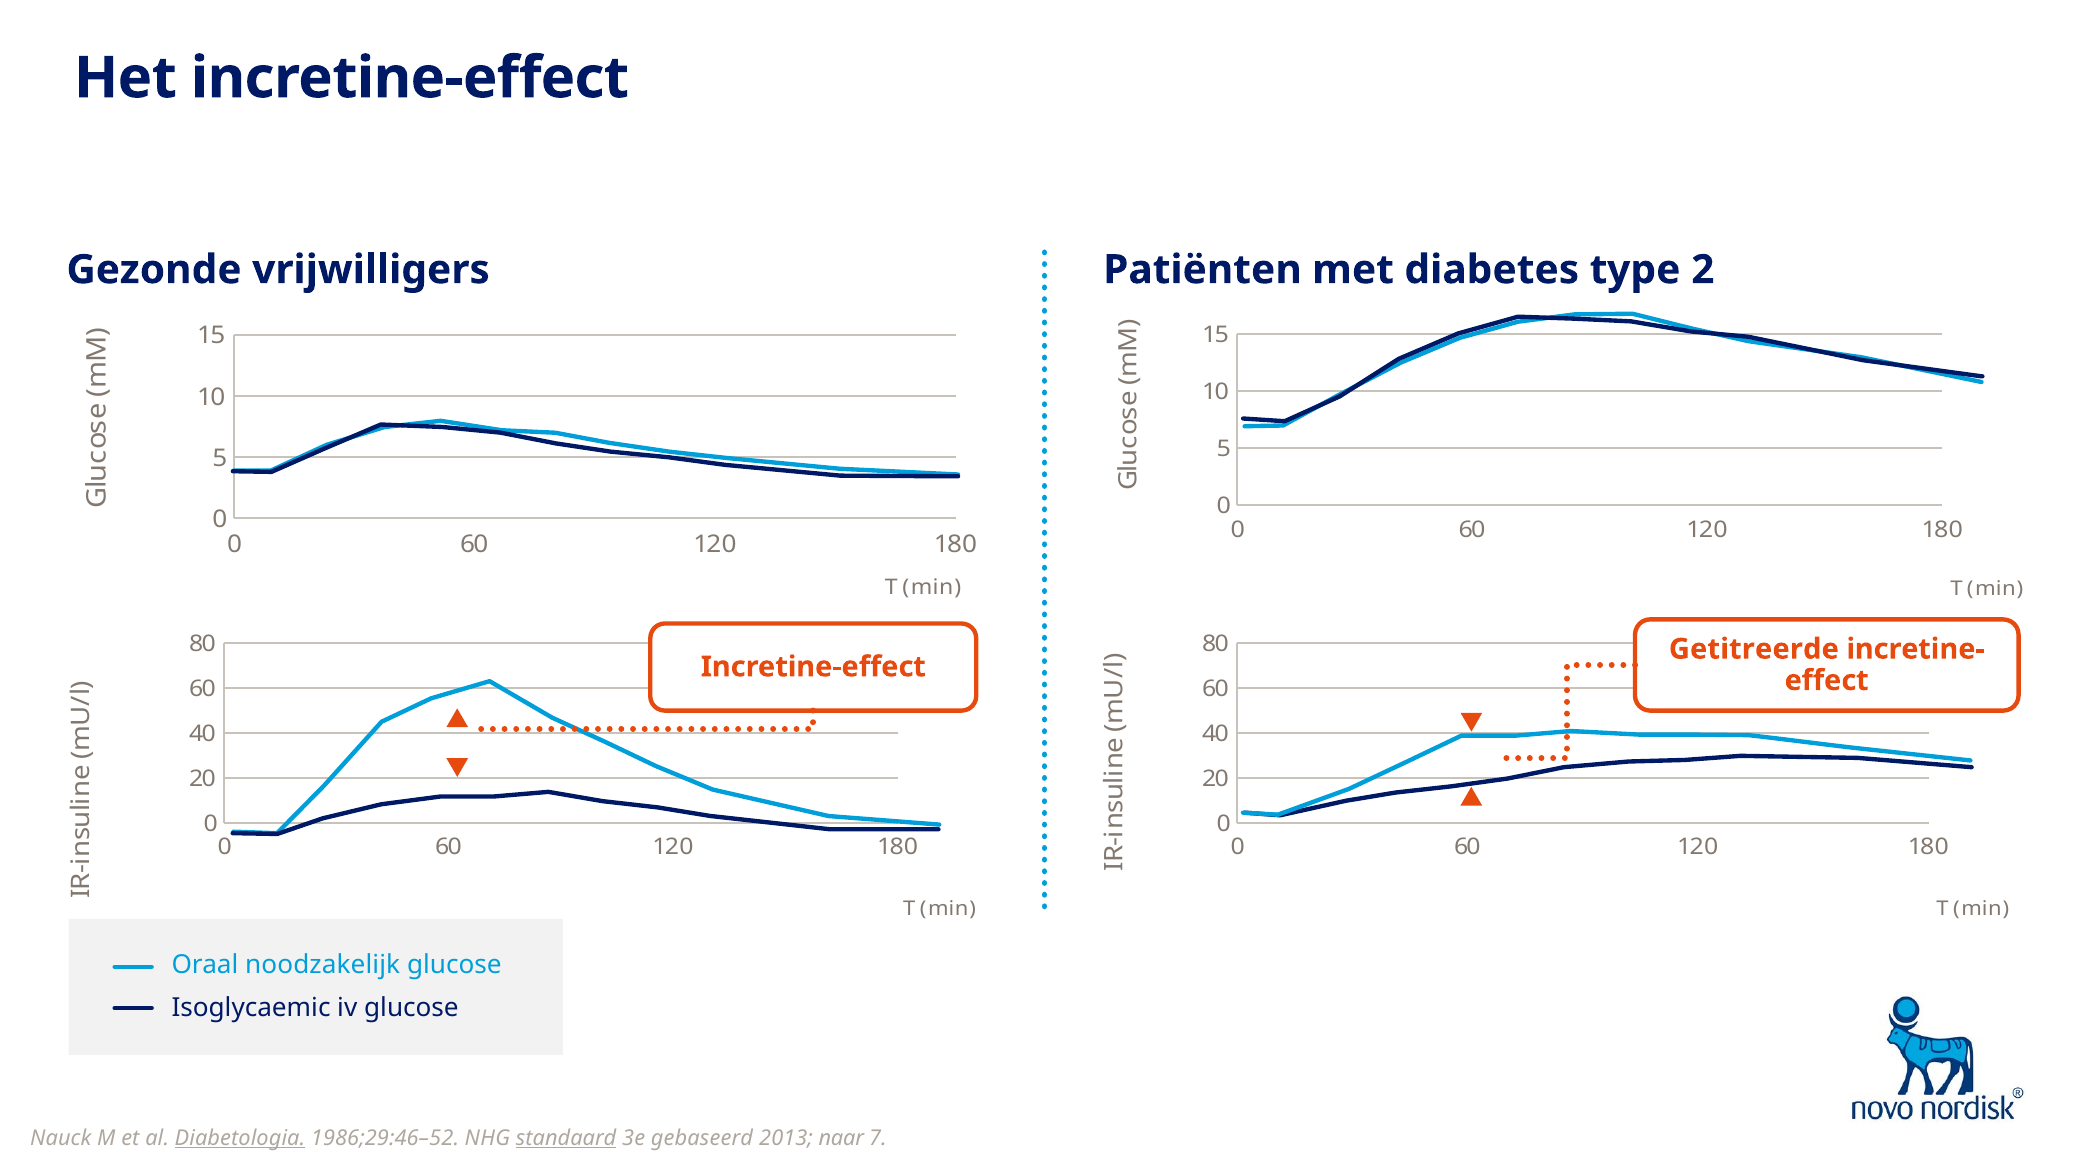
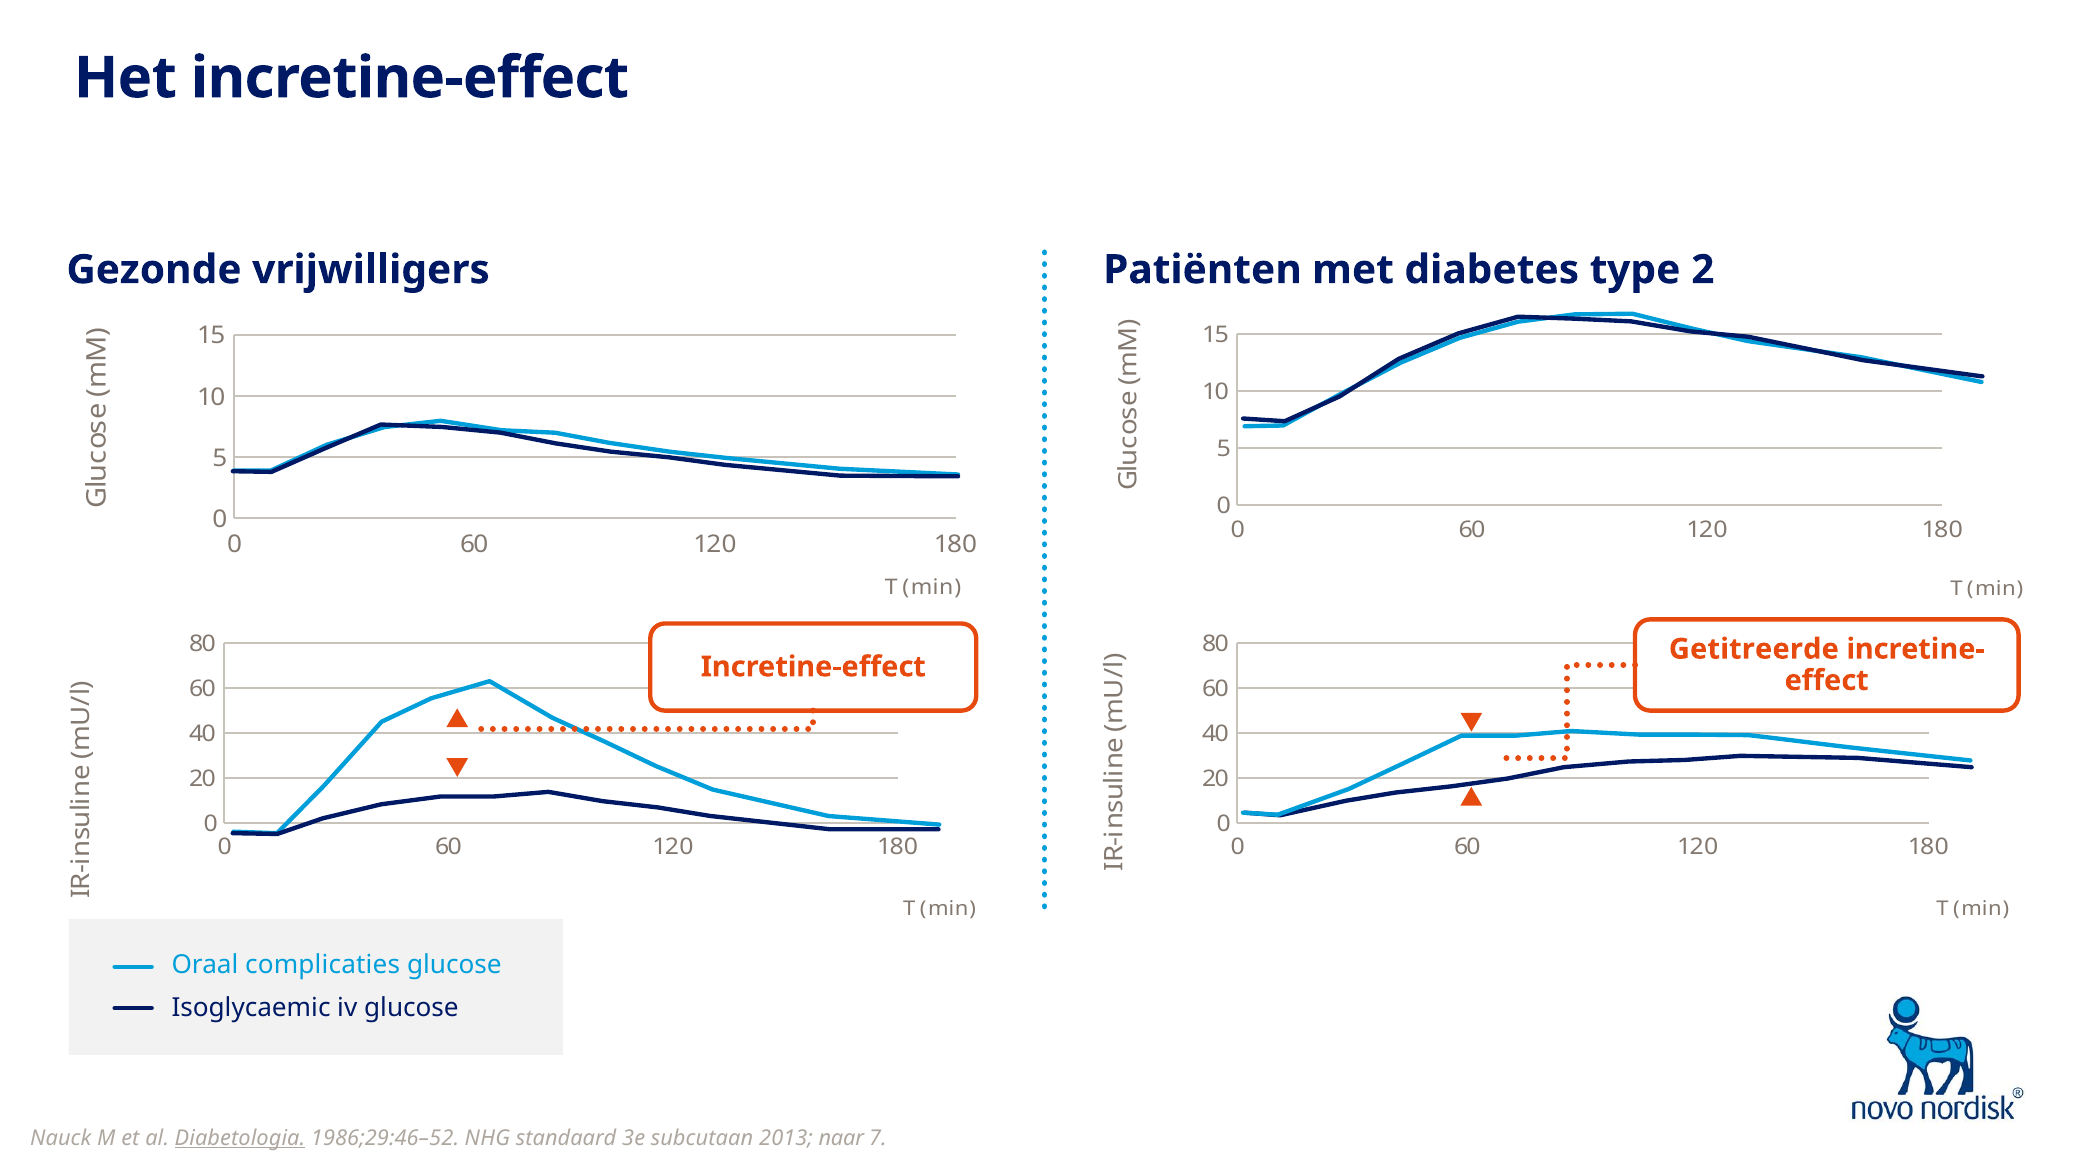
noodzakelijk: noodzakelijk -> complicaties (323, 965)
standaard underline: present -> none (566, 1138)
gebaseerd: gebaseerd -> subcutaan (702, 1138)
